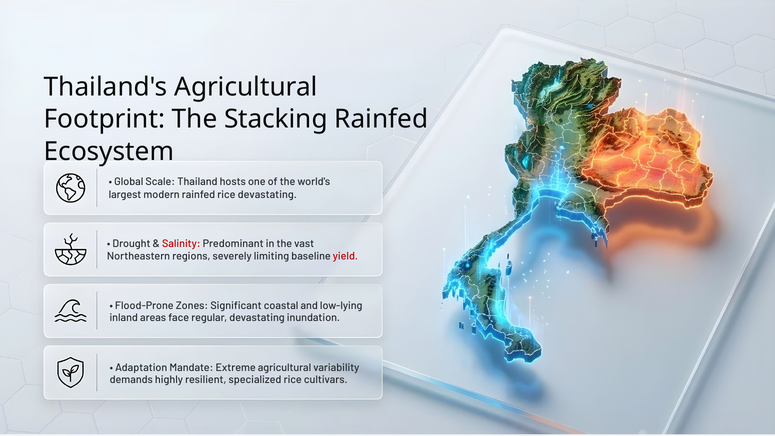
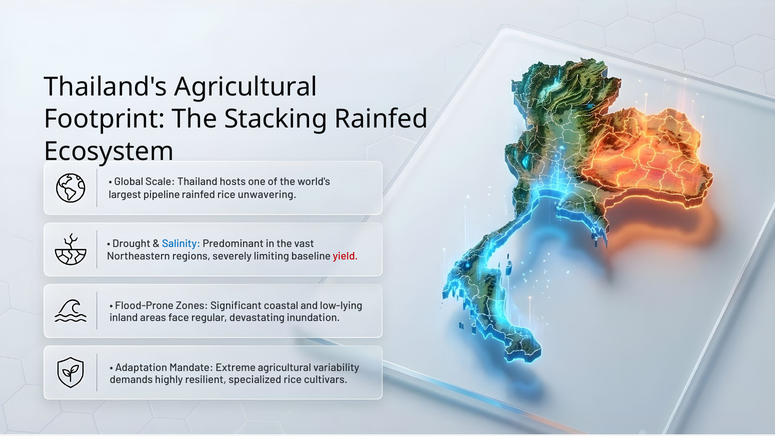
modern: modern -> pipeline (162, 194)
rice devastating: devastating -> unwavering (267, 194)
Salinity colour: red -> blue (181, 244)
